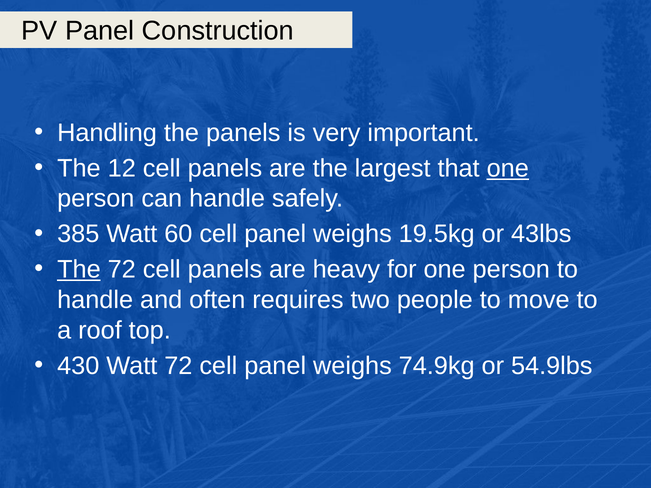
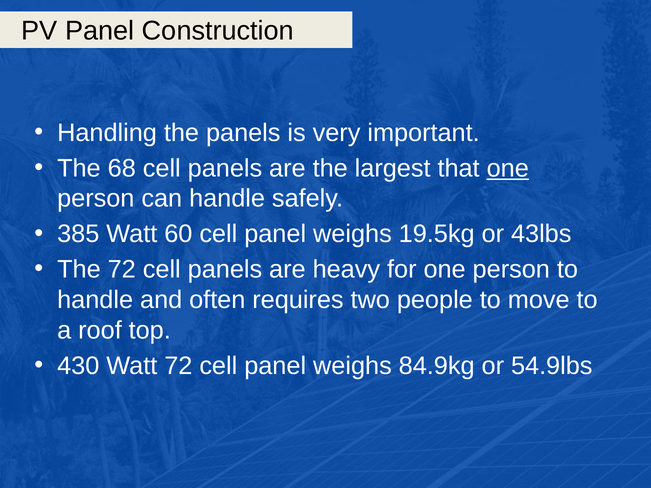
12: 12 -> 68 (122, 168)
The underline: present -> none (79, 270)
74.9kg: 74.9kg -> 84.9kg (437, 366)
